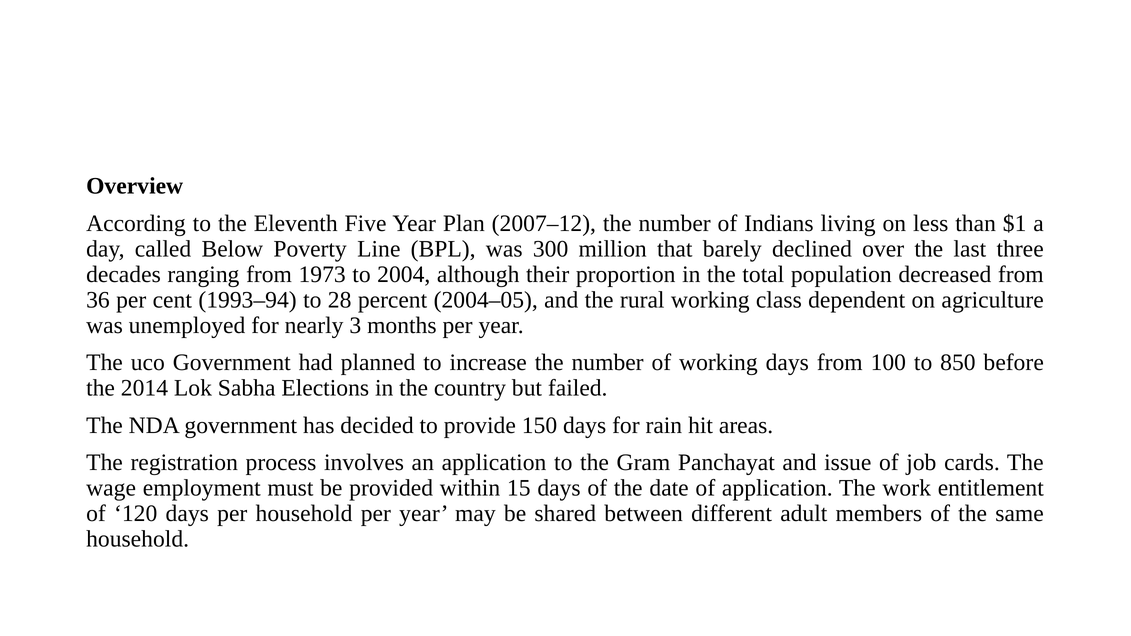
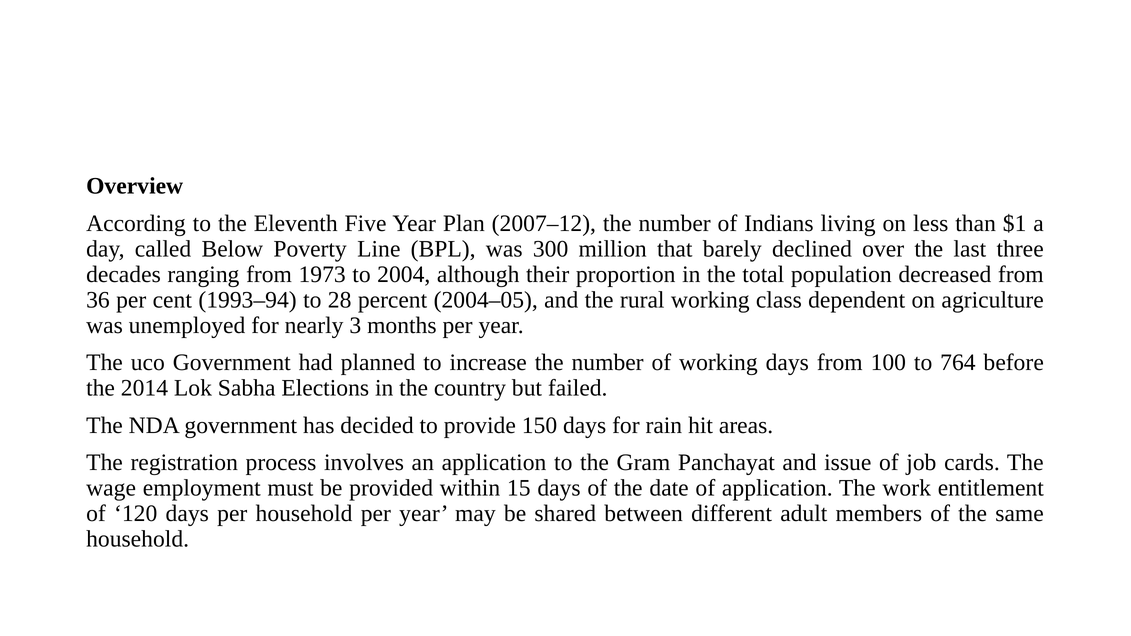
850: 850 -> 764 (958, 363)
